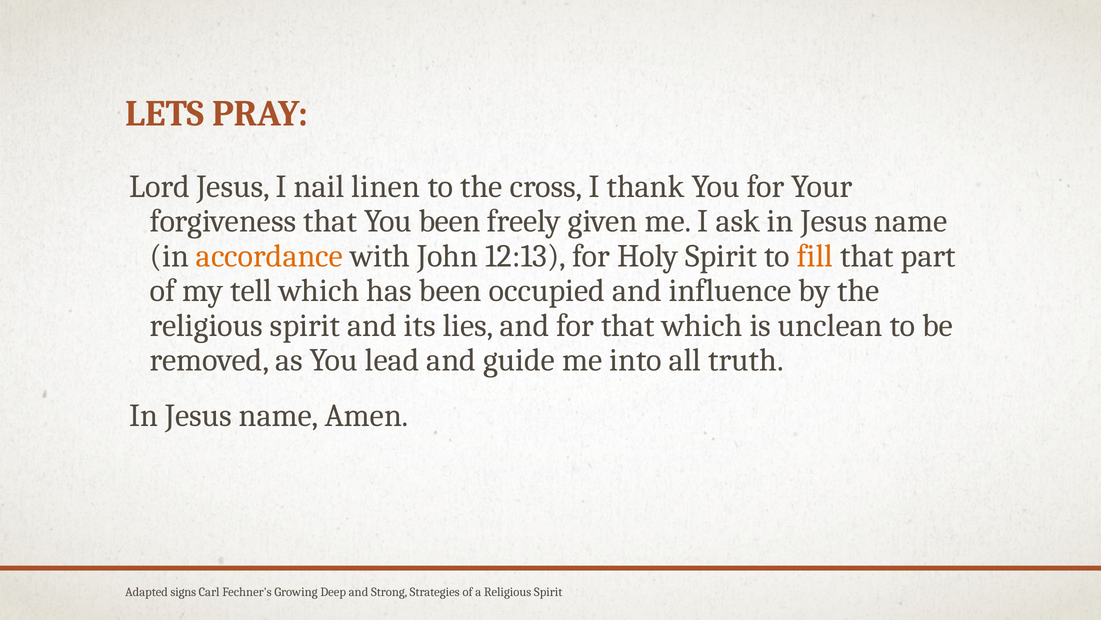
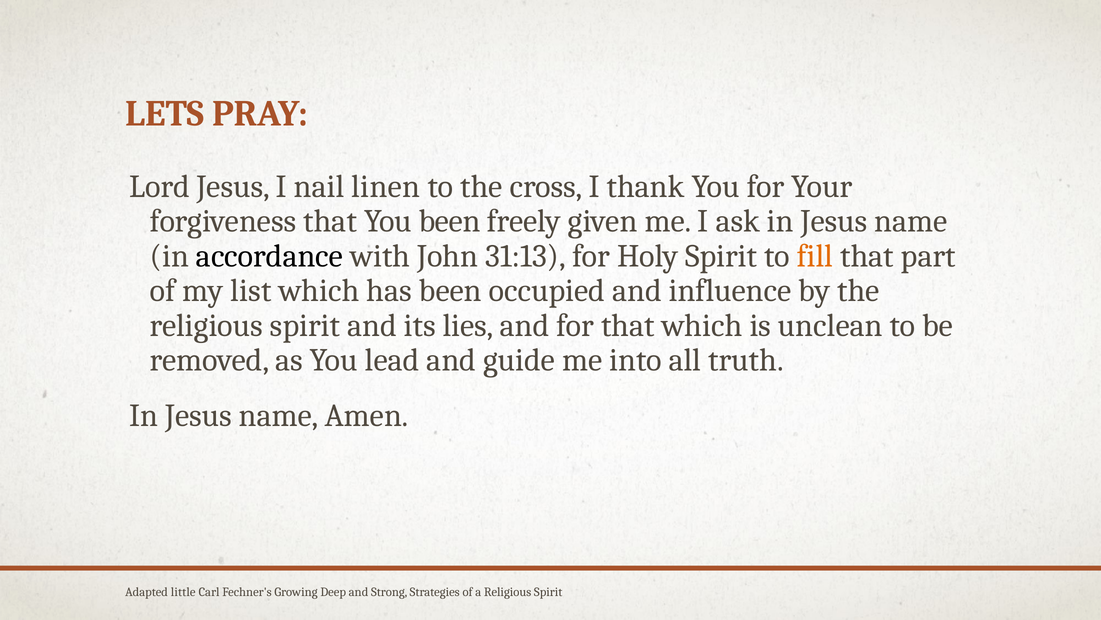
accordance colour: orange -> black (270, 256)
12:13: 12:13 -> 31:13 (526, 256)
tell: tell -> list (251, 291)
signs: signs -> little (183, 591)
